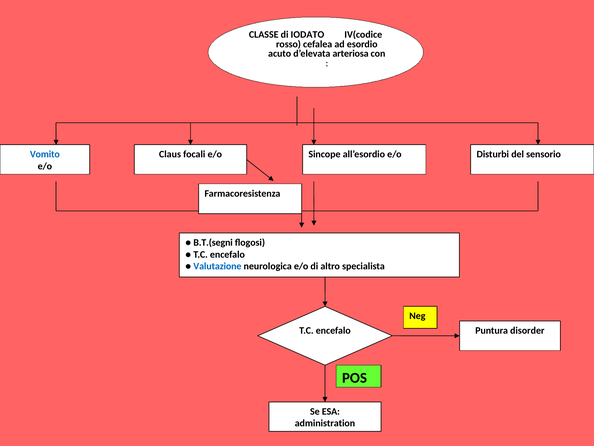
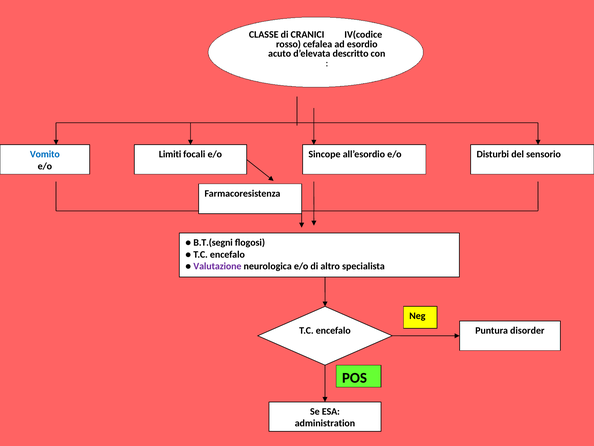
IODATO: IODATO -> CRANICI (308, 35)
arteriosa: arteriosa -> descritto (351, 54)
Claus: Claus -> Limiti (170, 154)
Valutazione colour: blue -> purple (217, 266)
